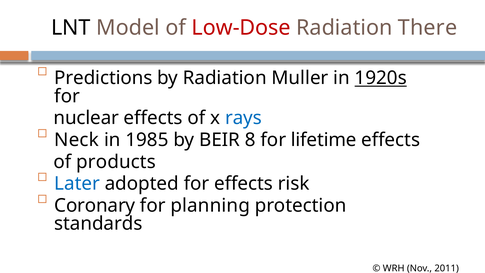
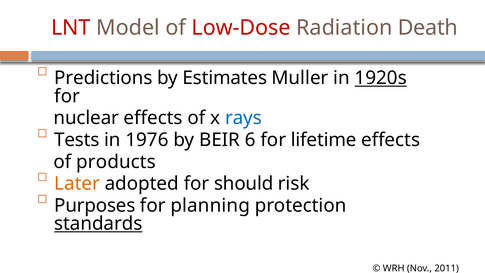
LNT colour: black -> red (71, 28)
There: There -> Death (428, 28)
by Radiation: Radiation -> Estimates (225, 78)
Neck: Neck -> Tests (77, 140)
1985: 1985 -> 1976 (147, 140)
8: 8 -> 6 (250, 140)
Later colour: blue -> orange (77, 184)
for effects: effects -> should (244, 184)
Coronary: Coronary -> Purposes (95, 205)
standards underline: none -> present (98, 224)
